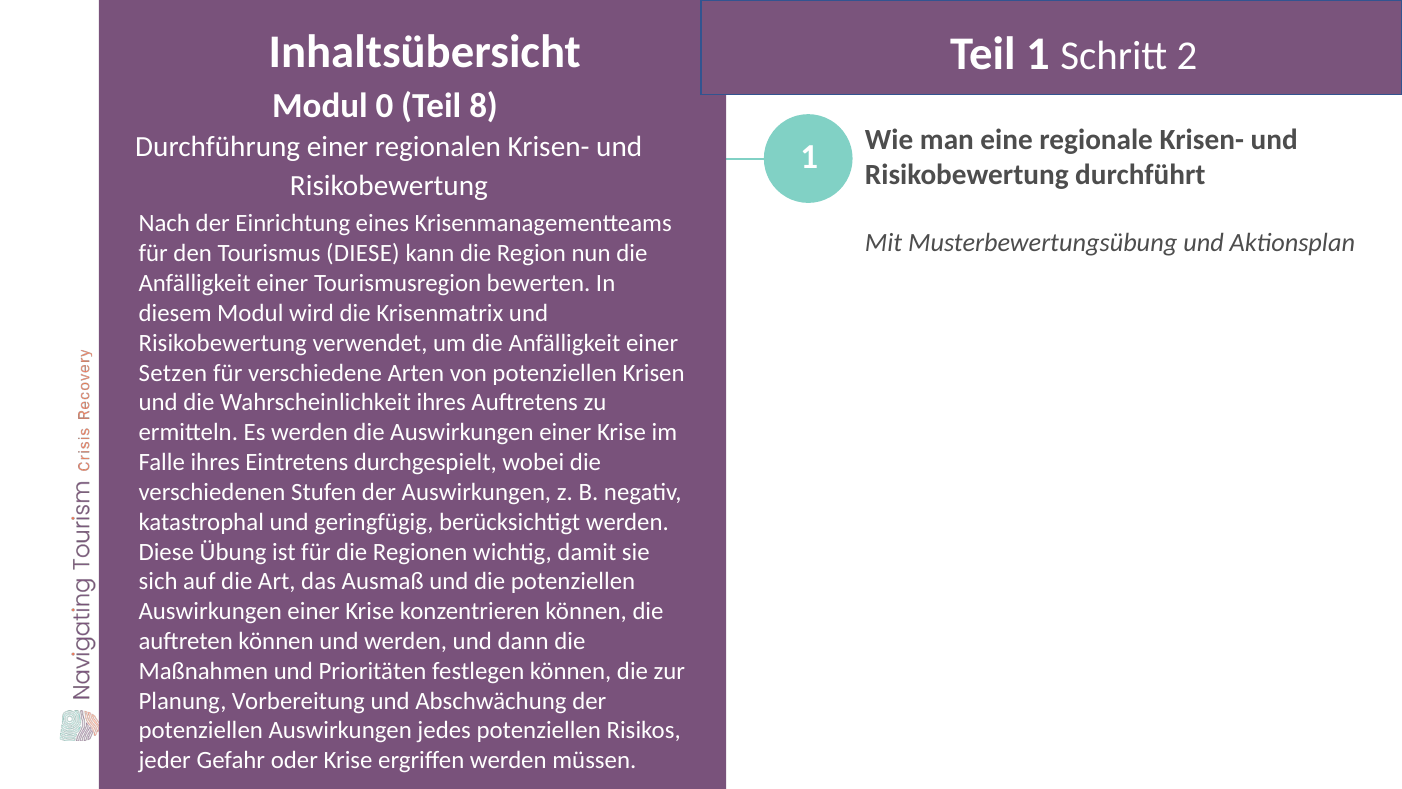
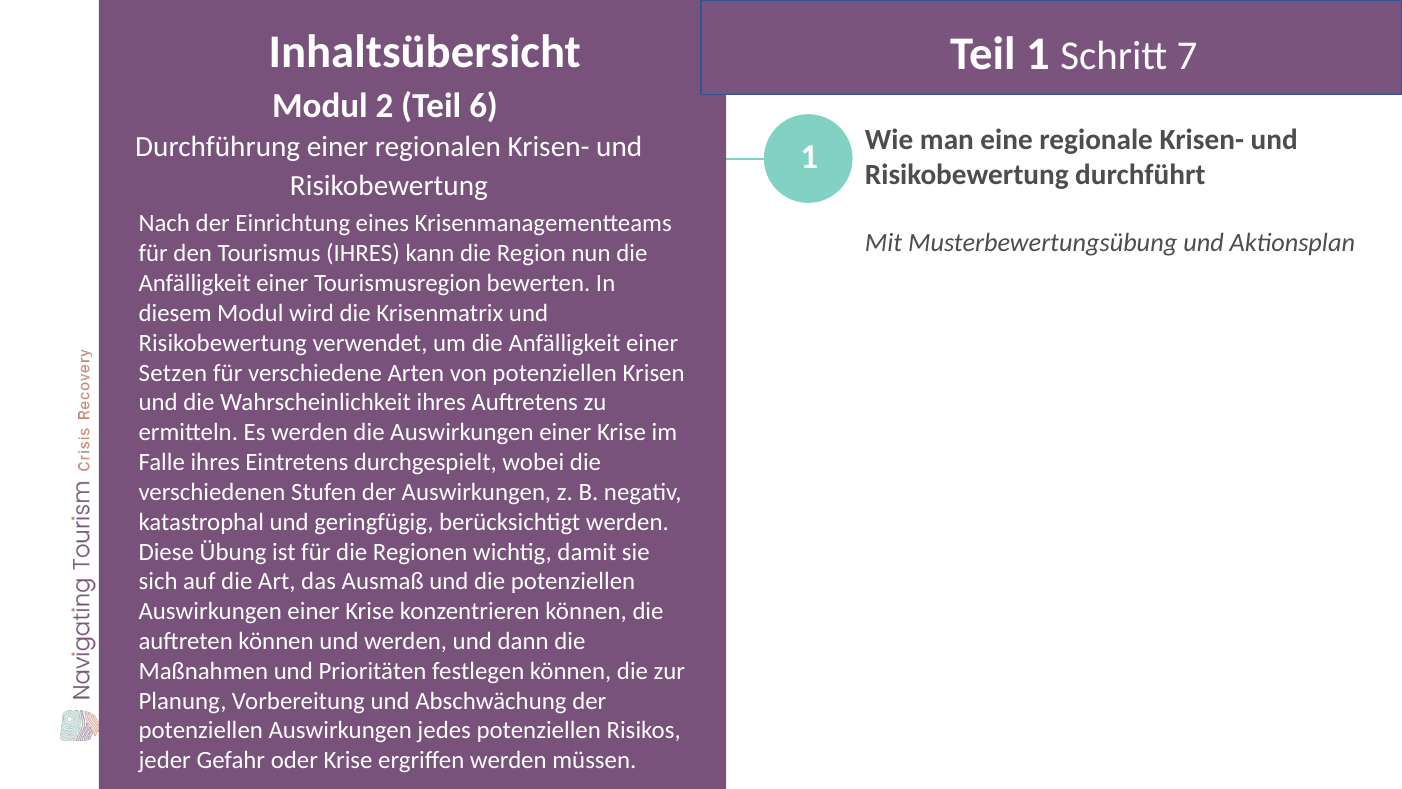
Schritt 2: 2 -> 7 (1187, 56)
Modul 0: 0 -> 2 (385, 106)
8: 8 -> 6 (484, 106)
Tourismus DIESE: DIESE -> IHRES (363, 253)
